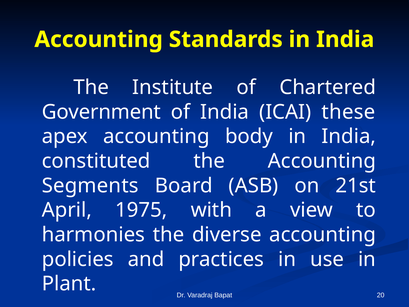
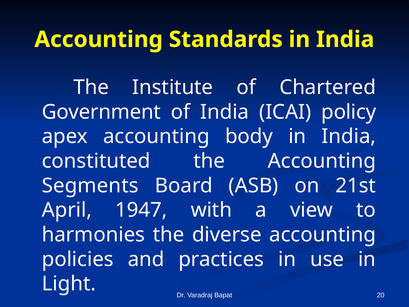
these: these -> policy (349, 112)
1975: 1975 -> 1947 (141, 210)
Plant: Plant -> Light (69, 284)
